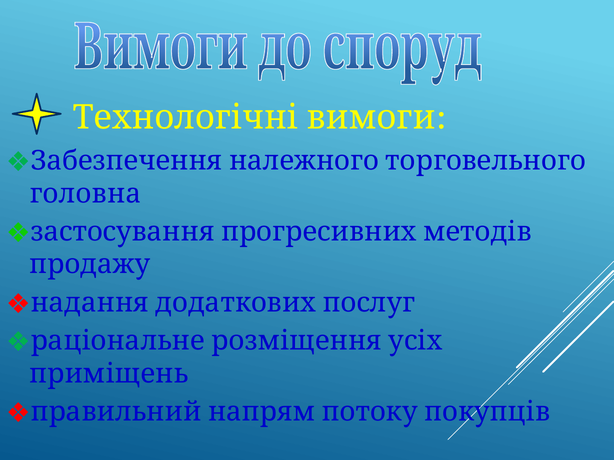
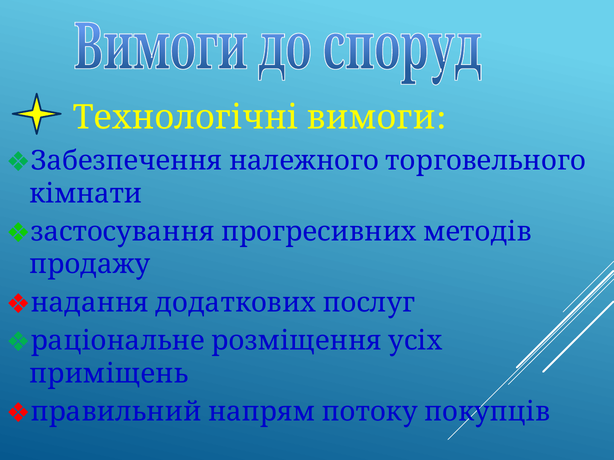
головна: головна -> кімнати (86, 194)
